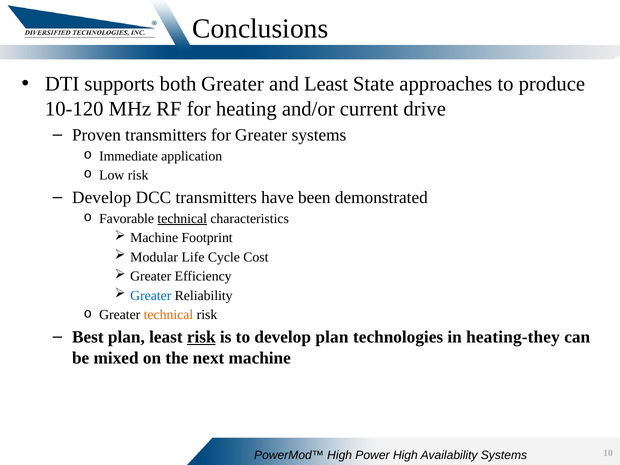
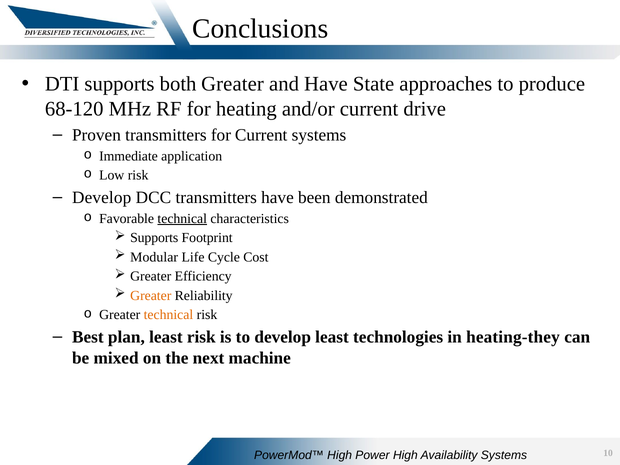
and Least: Least -> Have (326, 84)
10-120: 10-120 -> 68-120 (74, 109)
for Greater: Greater -> Current (261, 135)
Machine: Machine -> Supports (154, 238)
Greater colour: blue -> orange (151, 296)
risk underline: present -> none (201, 337)
develop plan: plan -> least (332, 337)
